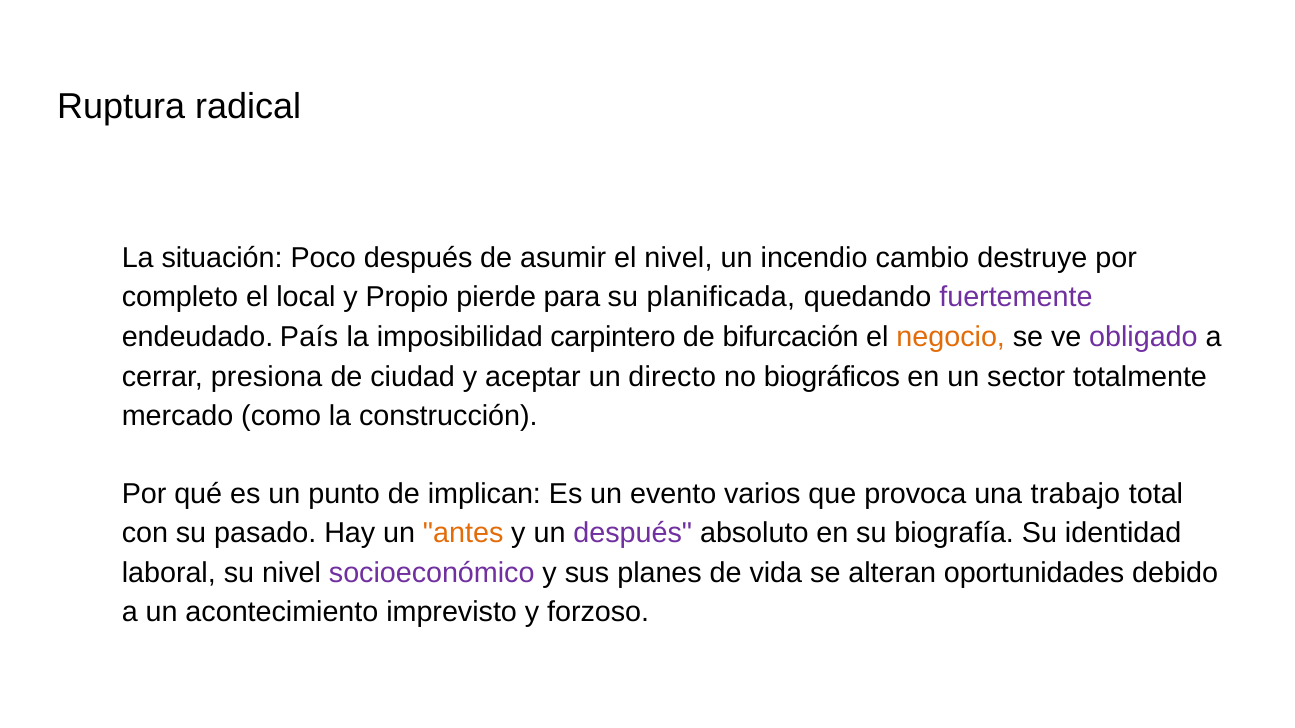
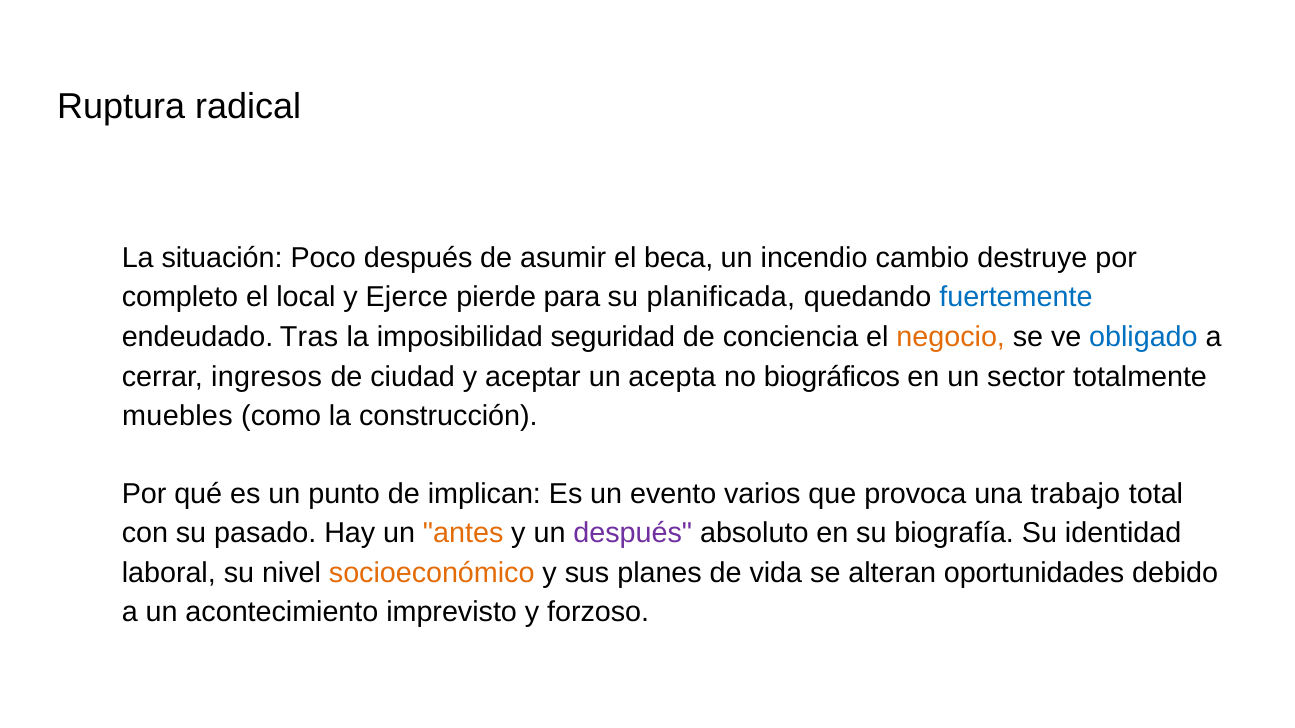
el nivel: nivel -> beca (679, 258)
Propio: Propio -> Ejerce (407, 297)
fuertemente colour: purple -> blue (1016, 297)
País: País -> Tras (309, 337)
carpintero: carpintero -> seguridad (613, 337)
bifurcación: bifurcación -> conciencia (791, 337)
obligado colour: purple -> blue (1143, 337)
presiona: presiona -> ingresos (267, 377)
directo: directo -> acepta (672, 377)
mercado: mercado -> muebles (177, 416)
socioeconómico colour: purple -> orange (432, 573)
